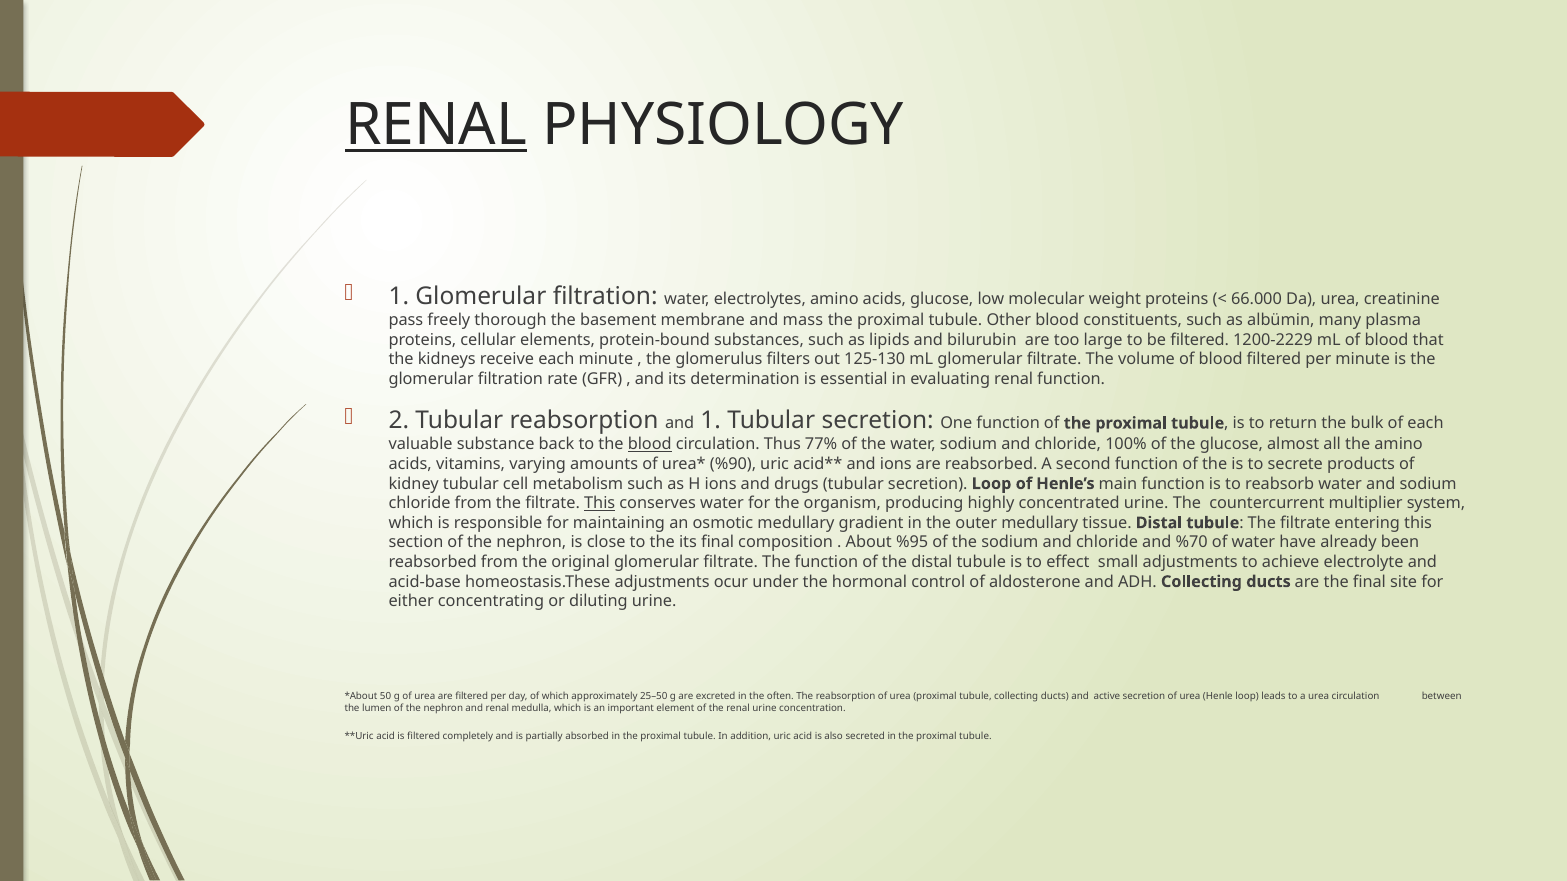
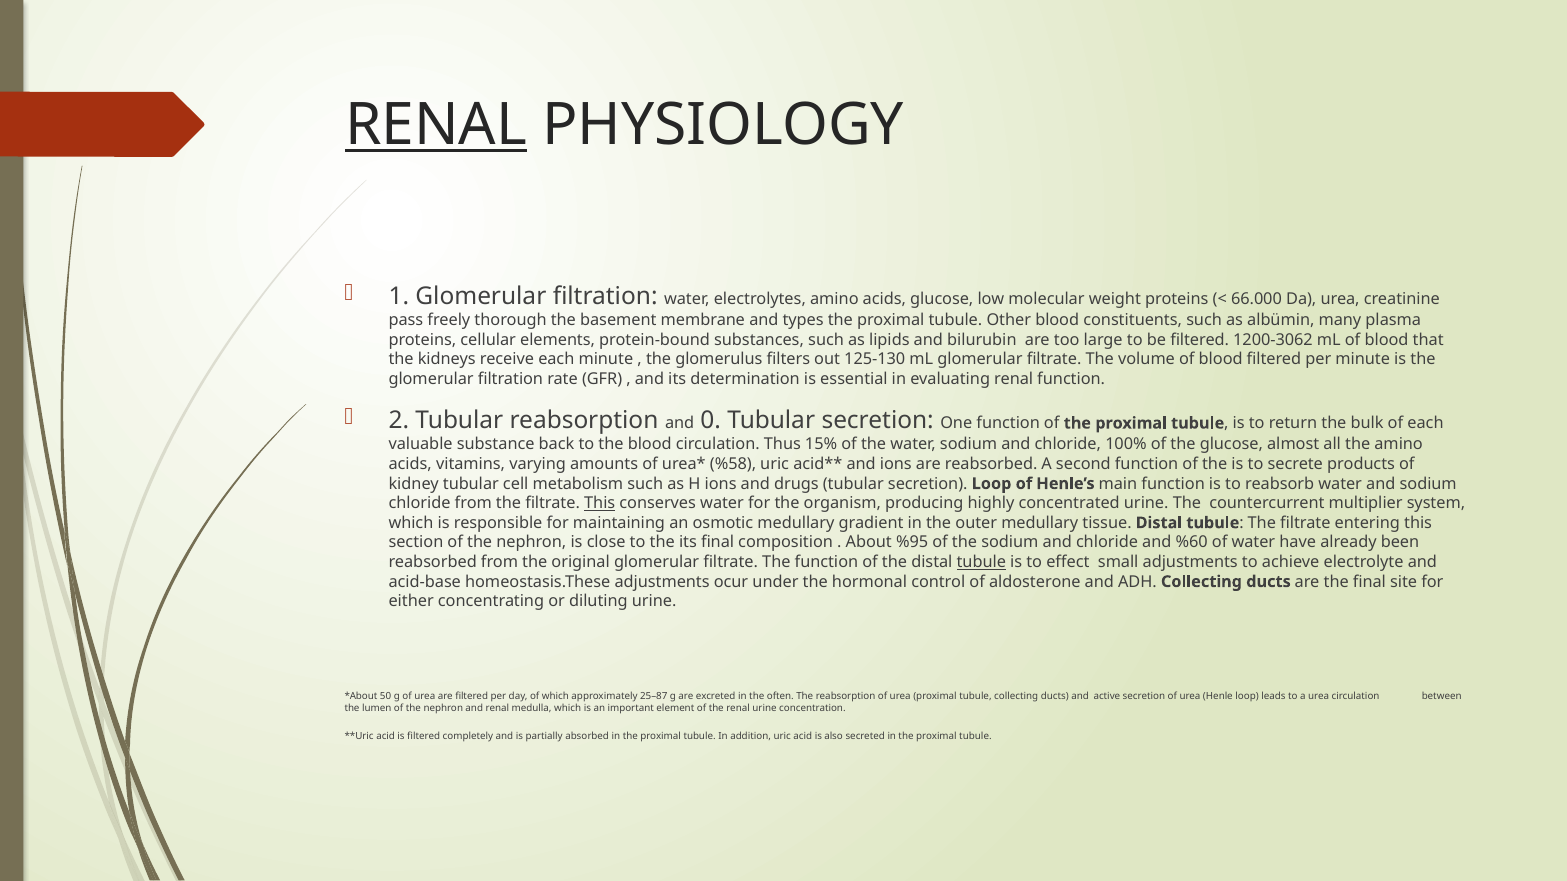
mass: mass -> types (803, 320)
1200-2229: 1200-2229 -> 1200-3062 (1273, 340)
and 1: 1 -> 0 (711, 421)
blood underline: present -> none (650, 445)
77%: 77% -> 15% (821, 445)
%90: %90 -> %58 (733, 464)
%70: %70 -> %60 (1192, 543)
tubule underline: none -> present (981, 562)
25–50: 25–50 -> 25–87 (654, 697)
